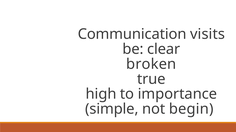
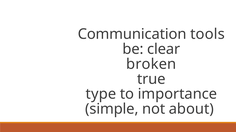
visits: visits -> tools (208, 34)
high: high -> type (101, 94)
begin: begin -> about (191, 110)
